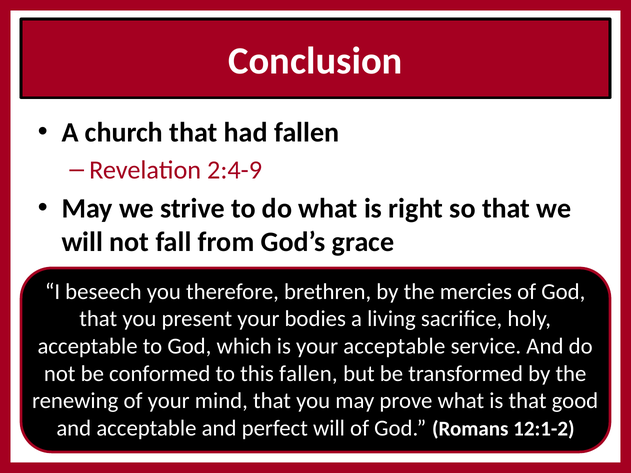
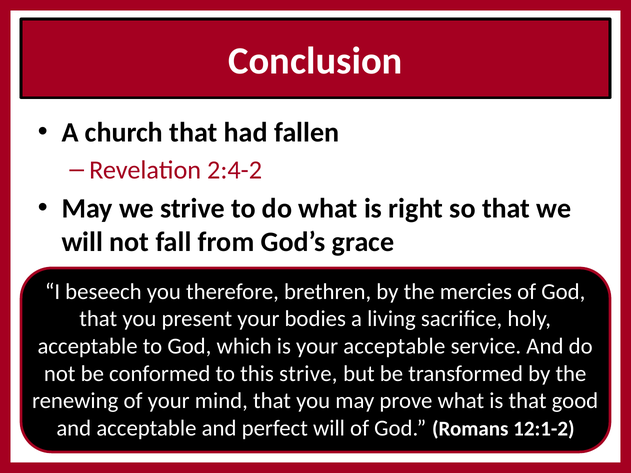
2:4-9: 2:4-9 -> 2:4-2 (235, 170)
this fallen: fallen -> strive (308, 374)
